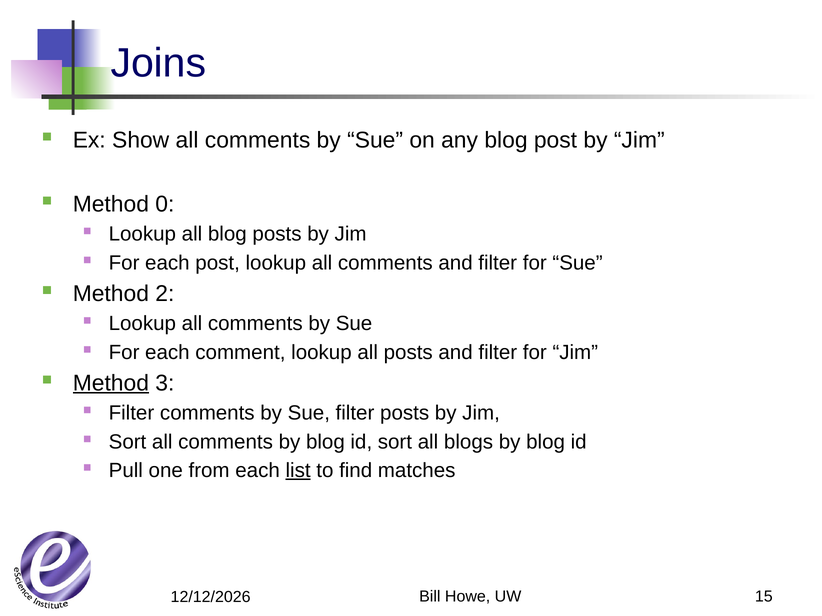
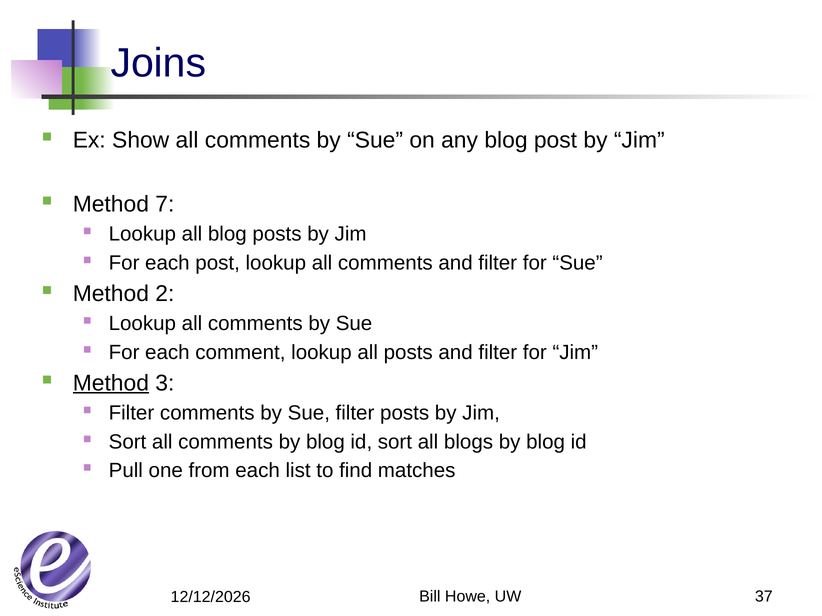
0: 0 -> 7 (165, 204)
list underline: present -> none (298, 471)
15: 15 -> 37 (764, 597)
